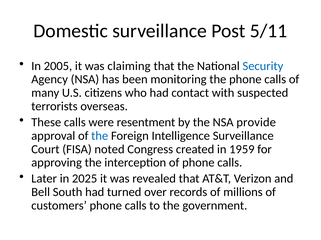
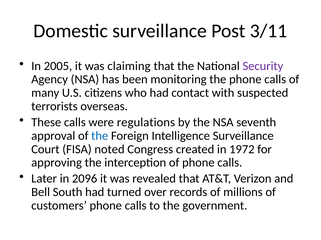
5/11: 5/11 -> 3/11 (269, 31)
Security colour: blue -> purple (263, 66)
resentment: resentment -> regulations (146, 123)
provide: provide -> seventh (256, 123)
1959: 1959 -> 1972 (242, 150)
2025: 2025 -> 2096 (85, 179)
